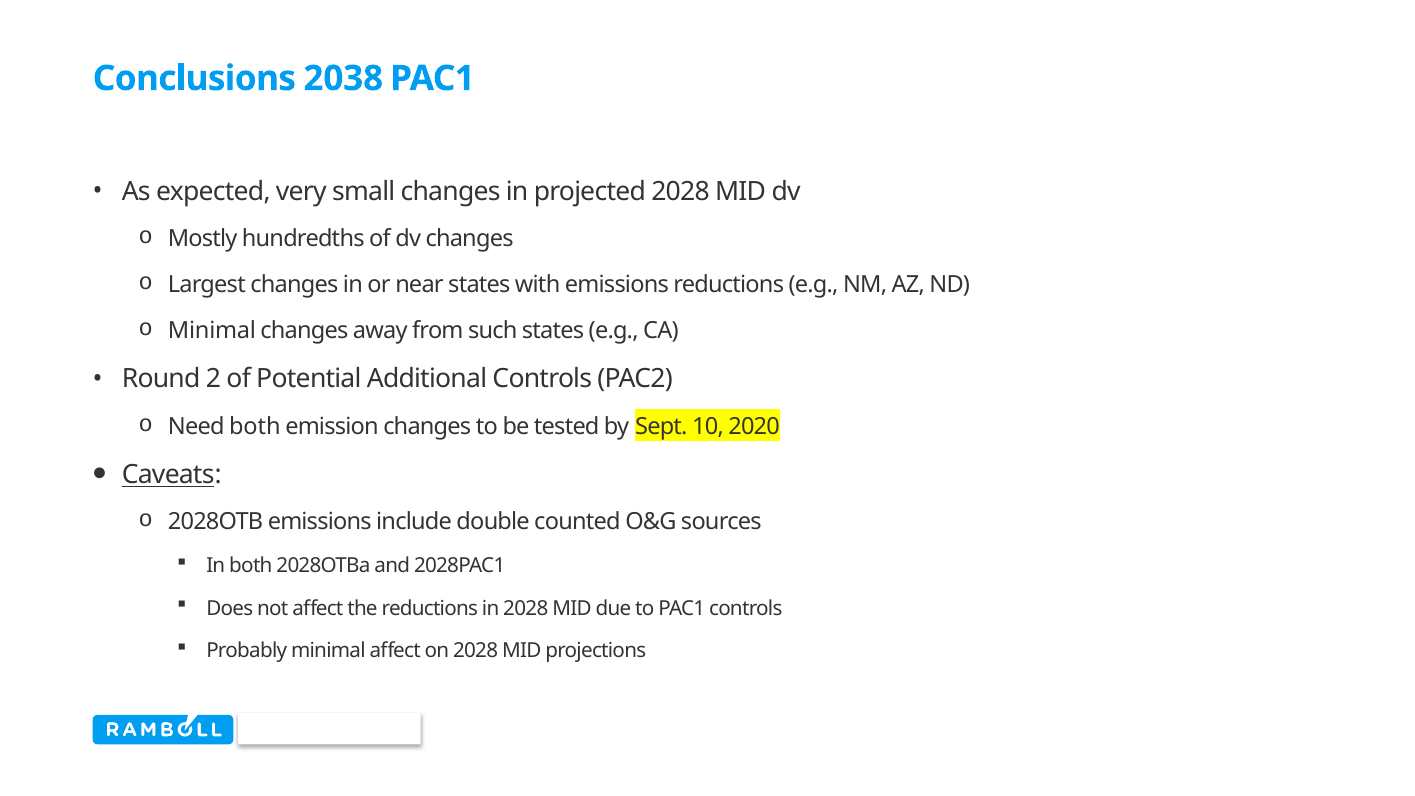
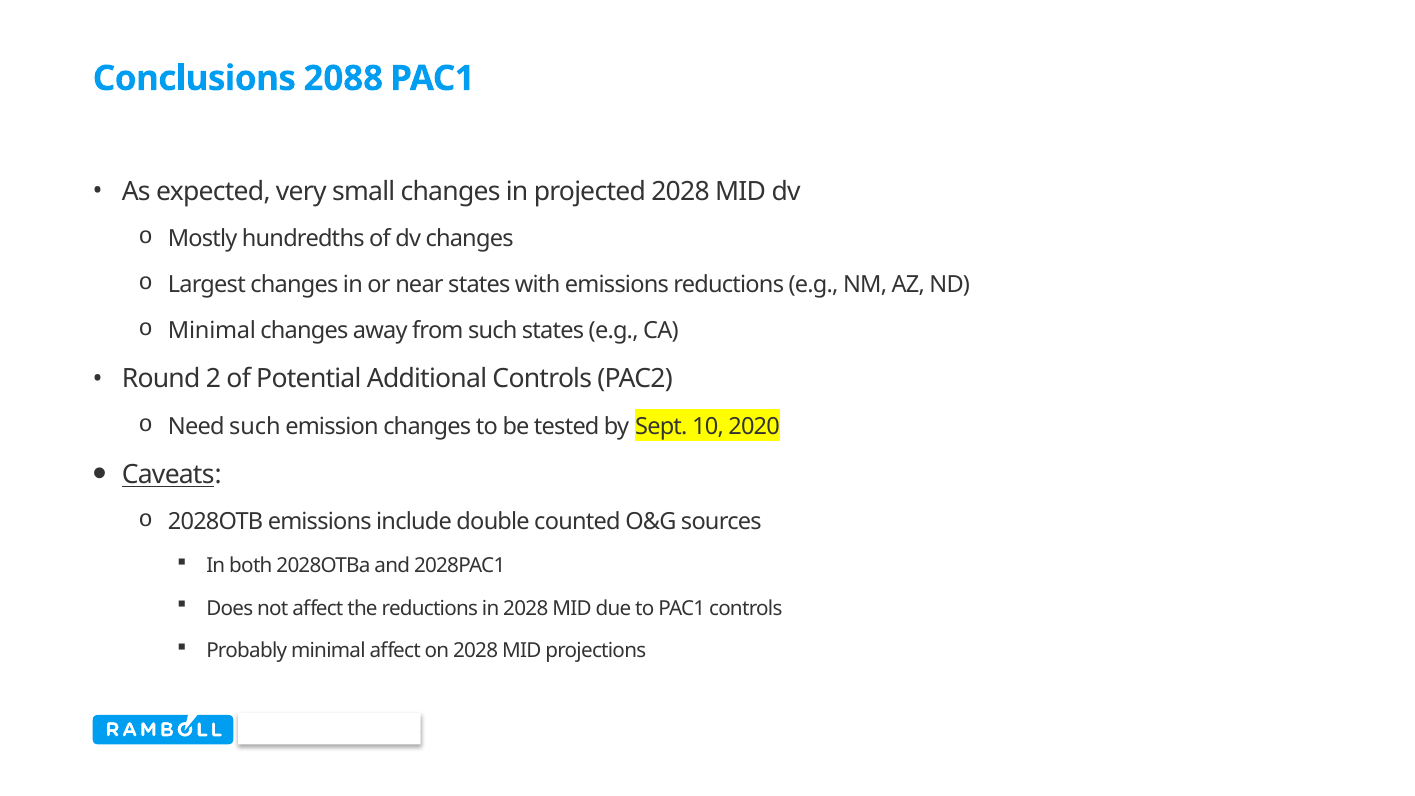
2038: 2038 -> 2088 (343, 78)
Need both: both -> such (255, 427)
